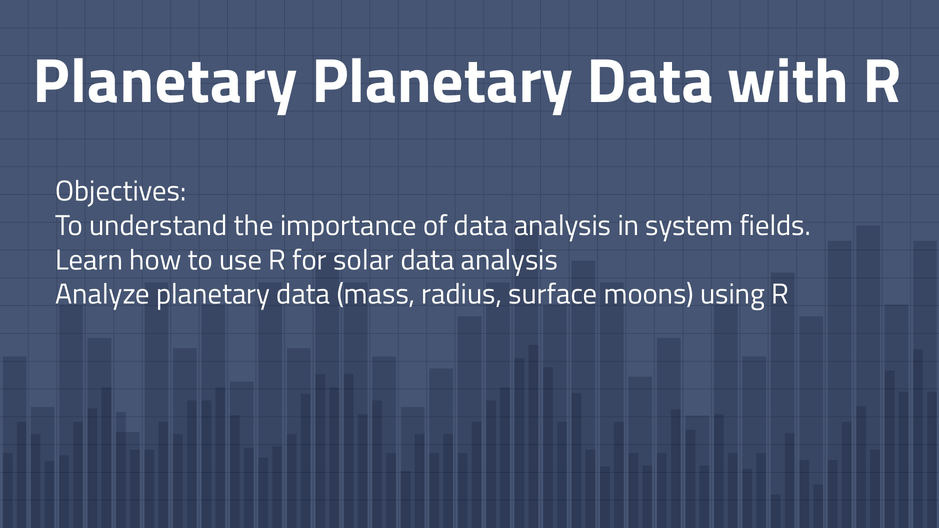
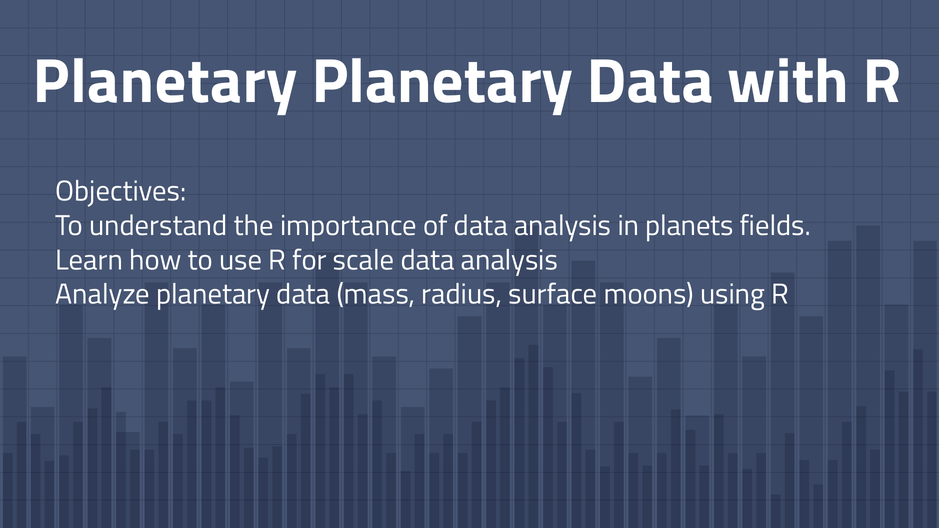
system: system -> planets (689, 226)
solar: solar -> scale (364, 260)
